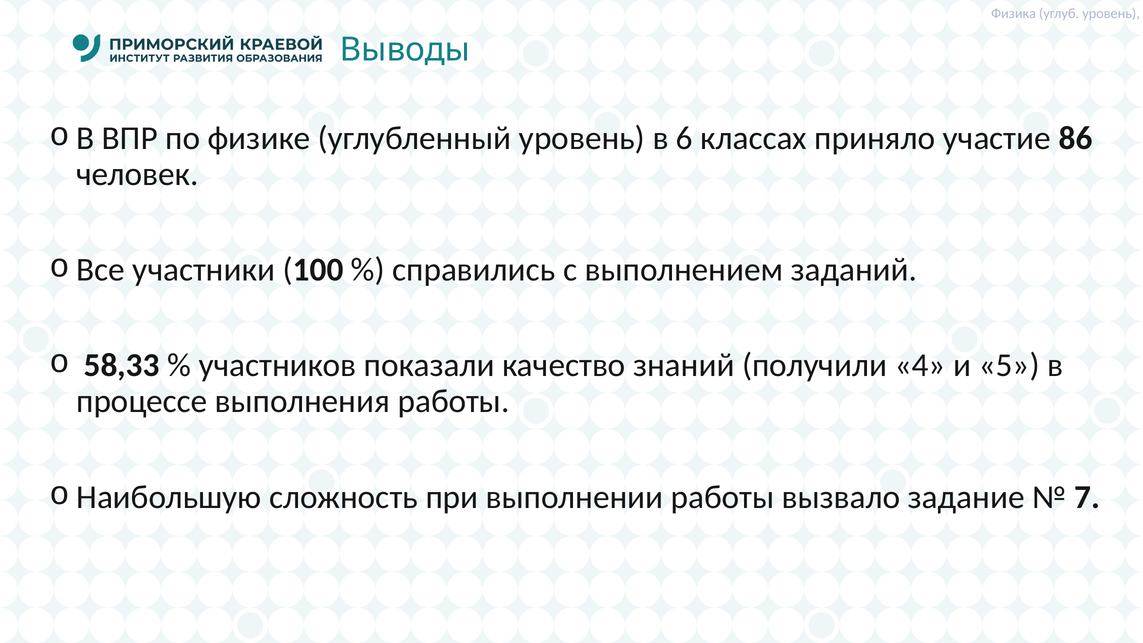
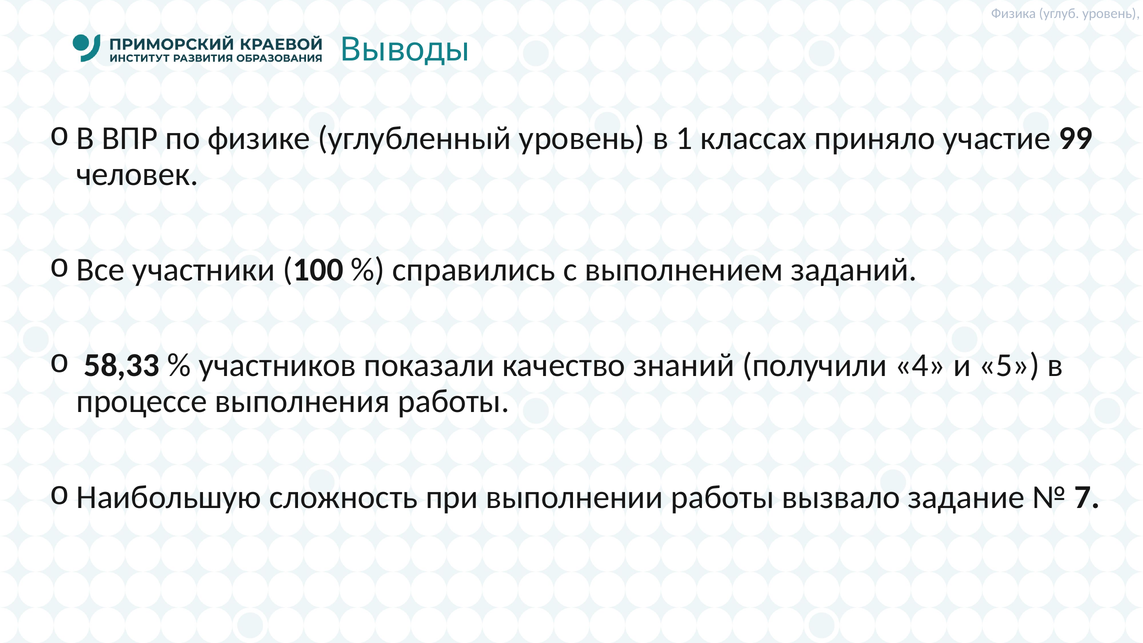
6: 6 -> 1 (684, 138)
86: 86 -> 99 (1076, 138)
